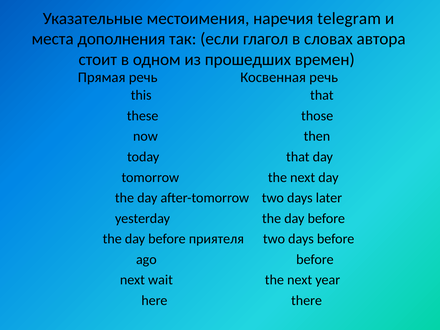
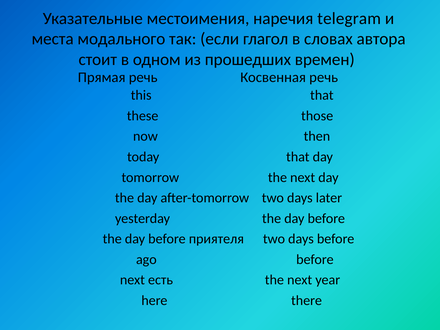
дополнения: дополнения -> модального (121, 39)
wait: wait -> есть (161, 280)
